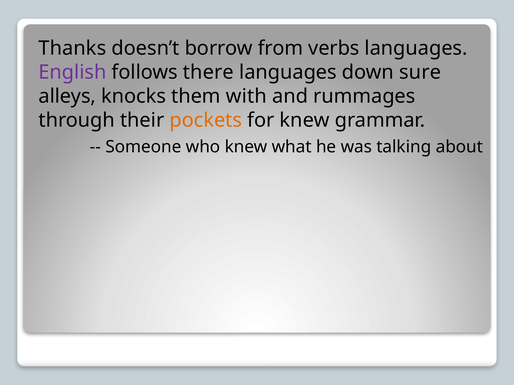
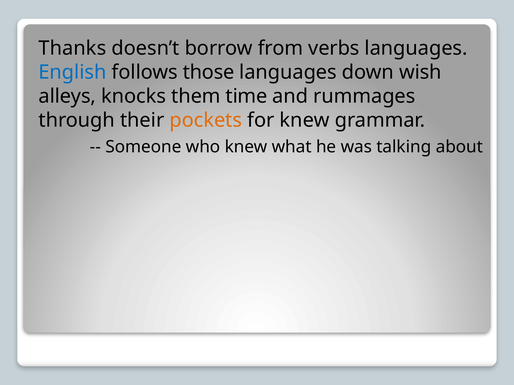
English colour: purple -> blue (72, 72)
there: there -> those (209, 72)
sure: sure -> wish (420, 72)
with: with -> time (247, 96)
